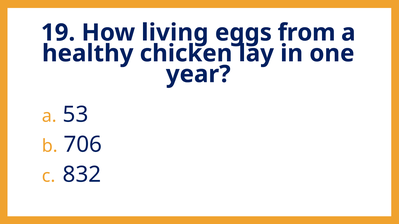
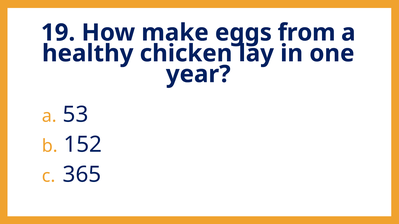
living: living -> make (175, 33)
706: 706 -> 152 (83, 145)
832: 832 -> 365 (82, 175)
